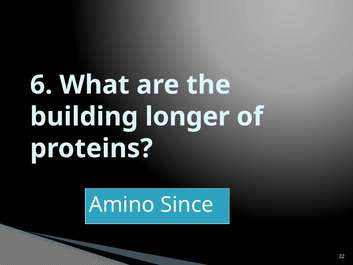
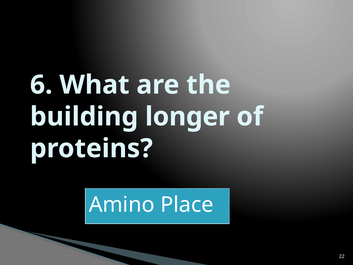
Since: Since -> Place (187, 204)
